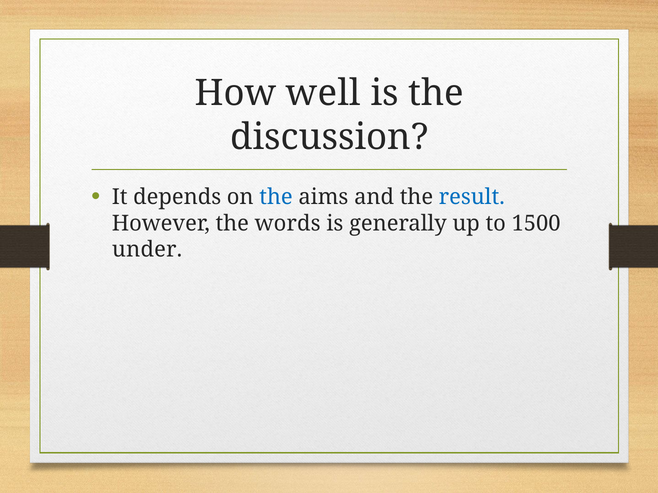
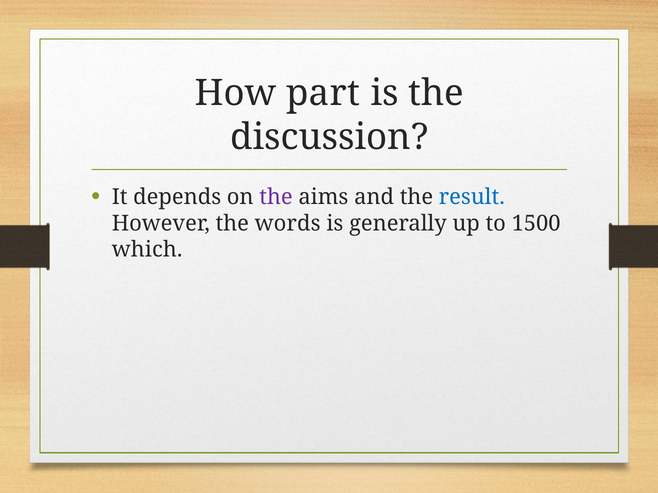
well: well -> part (323, 93)
the colour: blue -> purple (276, 197)
under: under -> which (147, 250)
